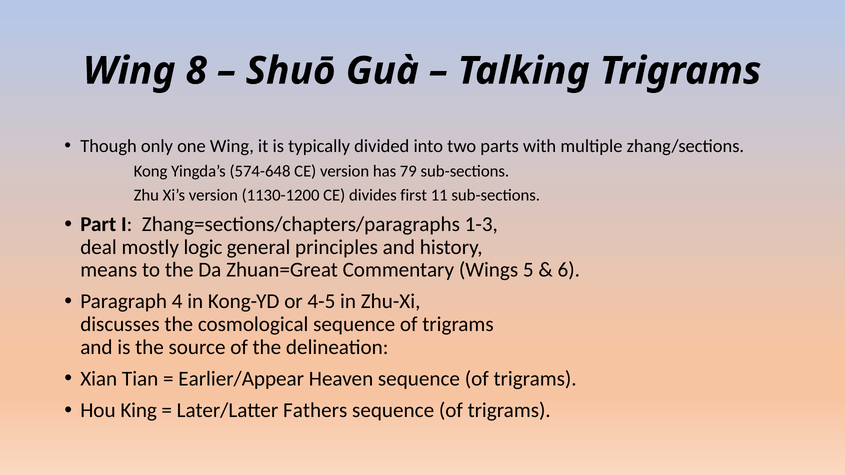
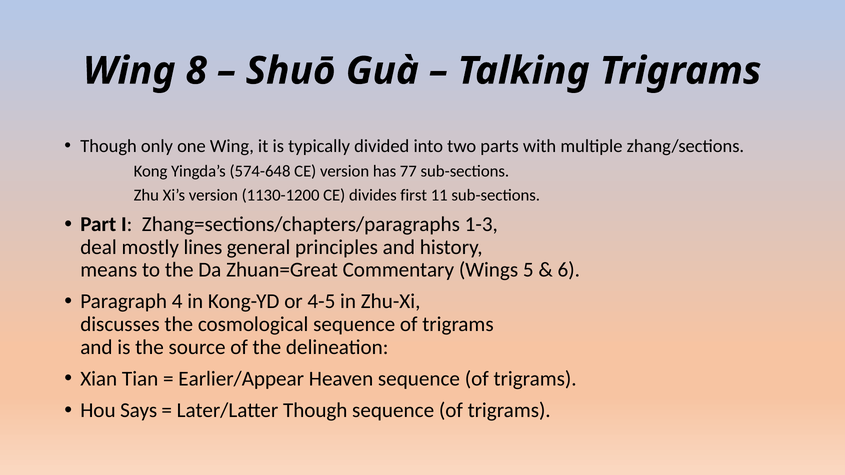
79: 79 -> 77 (408, 171)
logic: logic -> lines (203, 247)
King: King -> Says (139, 411)
Later/Latter Fathers: Fathers -> Though (315, 411)
